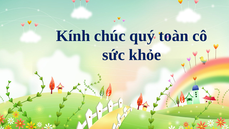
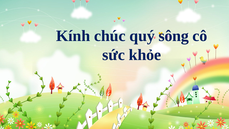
toàn: toàn -> sông (174, 36)
